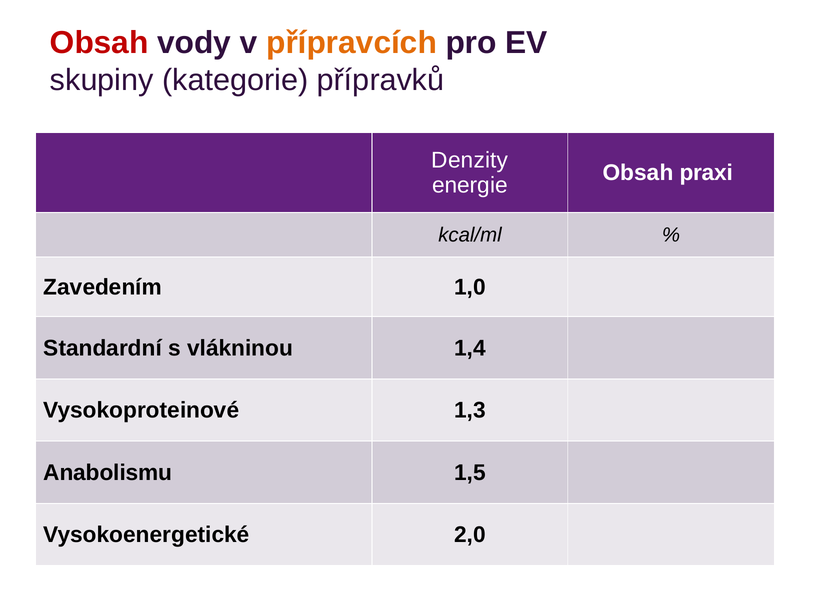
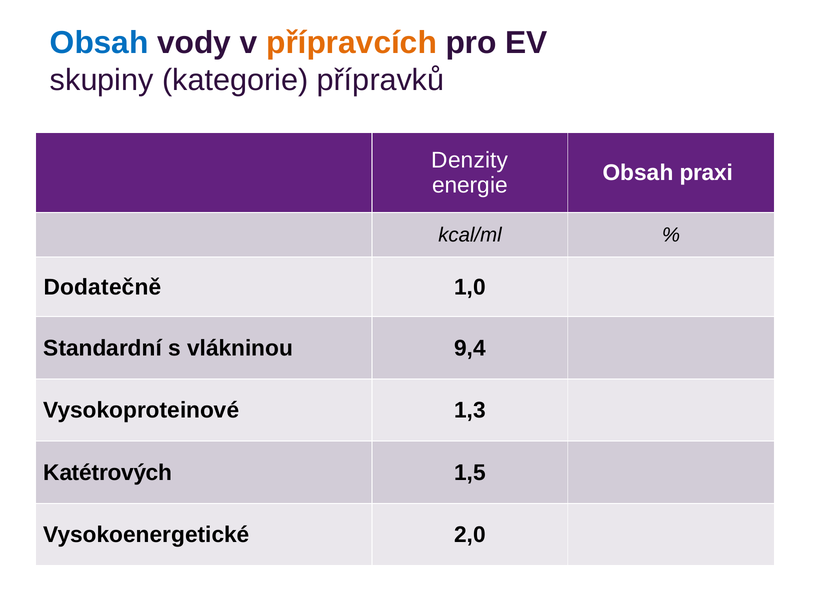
Obsah colour: red -> blue (99, 43)
Zavedením: Zavedením -> Dodatečně (103, 287)
1,4: 1,4 -> 9,4 (470, 348)
Anabolismu: Anabolismu -> Katétrových (108, 473)
